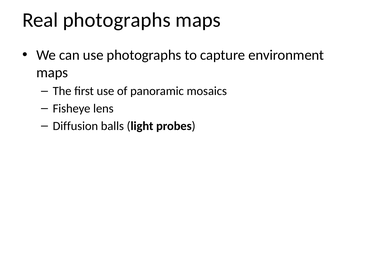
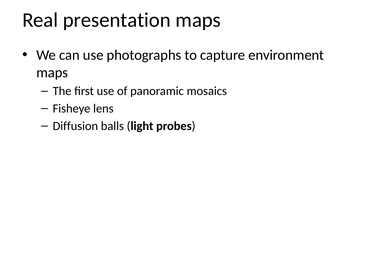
Real photographs: photographs -> presentation (117, 20)
